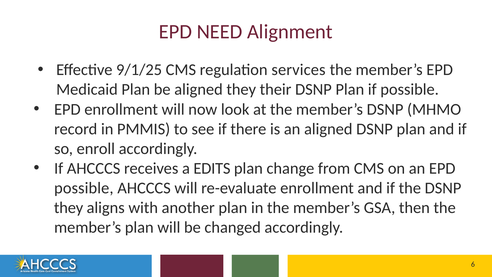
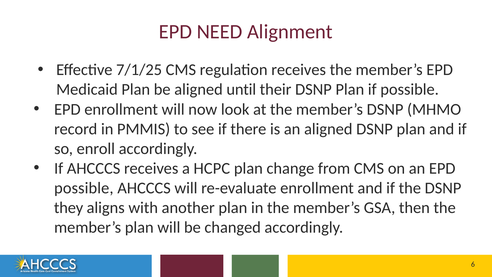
9/1/25: 9/1/25 -> 7/1/25 (139, 70)
regulation services: services -> receives (299, 70)
aligned they: they -> until (241, 89)
EDITS: EDITS -> HCPC (212, 168)
